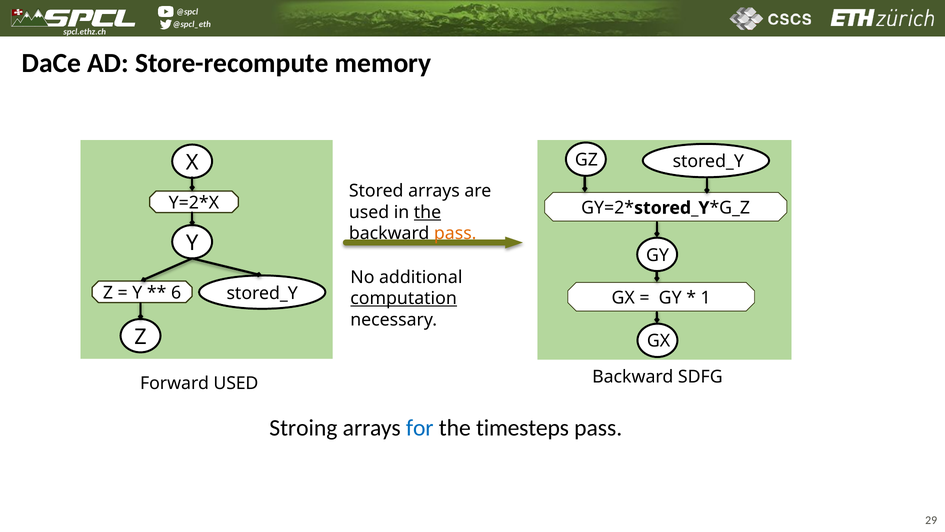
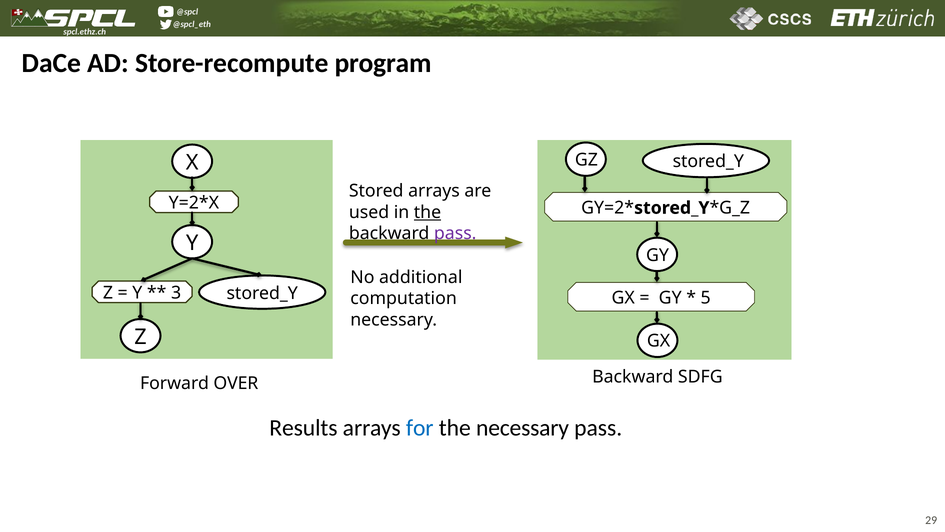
memory: memory -> program (383, 63)
pass colour: orange -> purple (455, 233)
6: 6 -> 3 (176, 293)
1: 1 -> 5 (706, 298)
computation underline: present -> none (404, 298)
Forward USED: USED -> OVER (236, 383)
Stroing: Stroing -> Results (303, 427)
the timesteps: timesteps -> necessary (523, 427)
